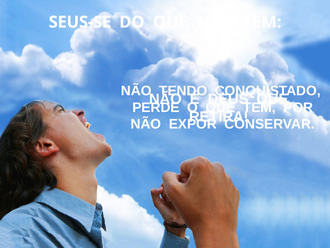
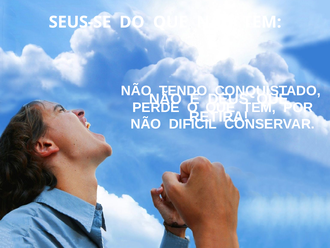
EXPOR: EXPOR -> DIFÍCIL (193, 124)
